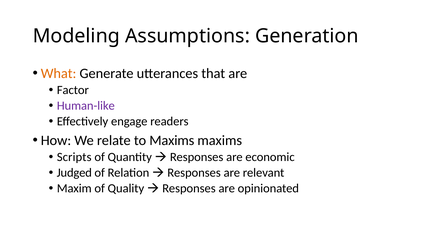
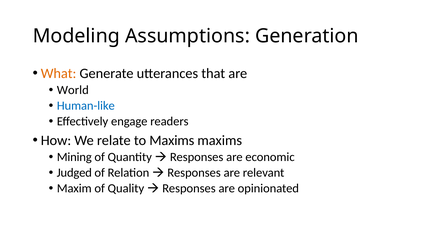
Factor: Factor -> World (73, 90)
Human-like colour: purple -> blue (86, 106)
Scripts: Scripts -> Mining (74, 157)
